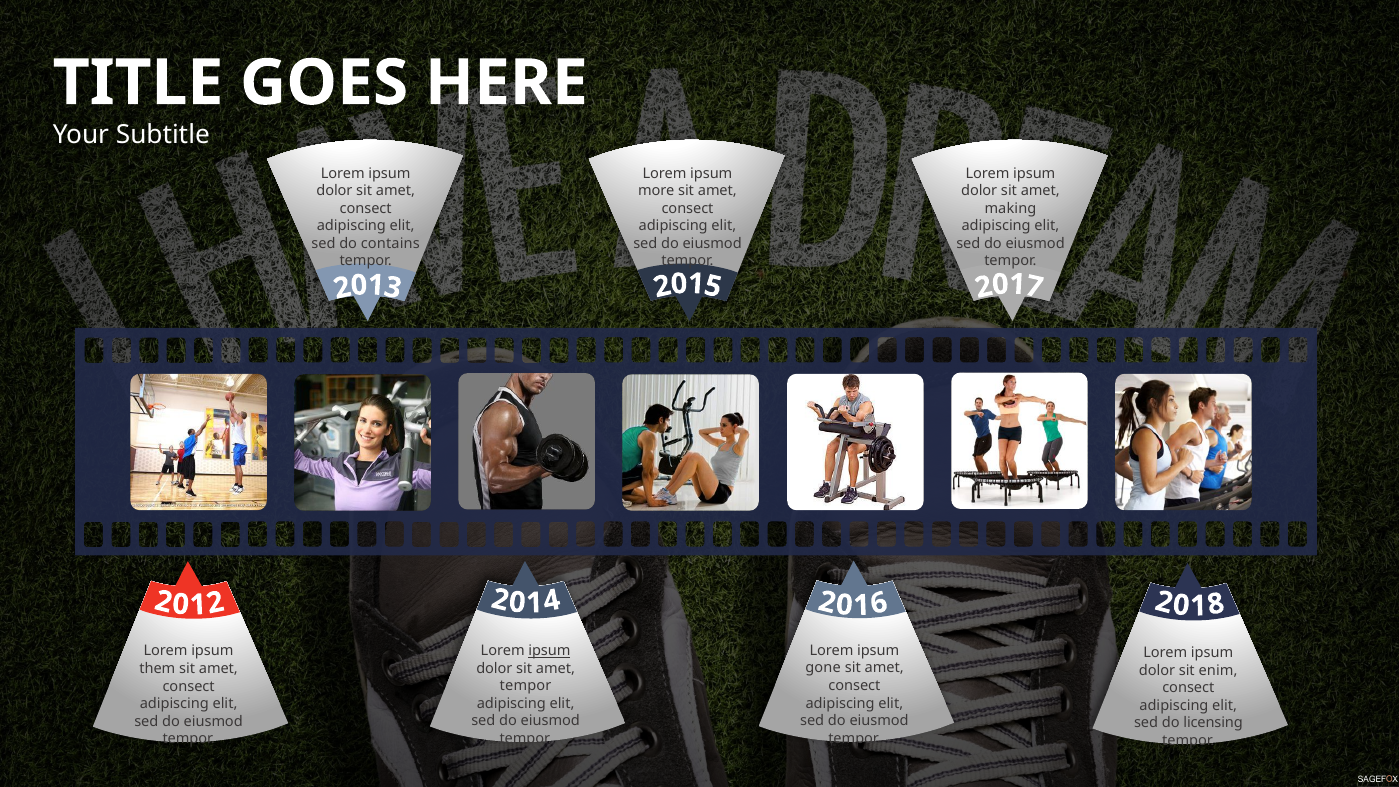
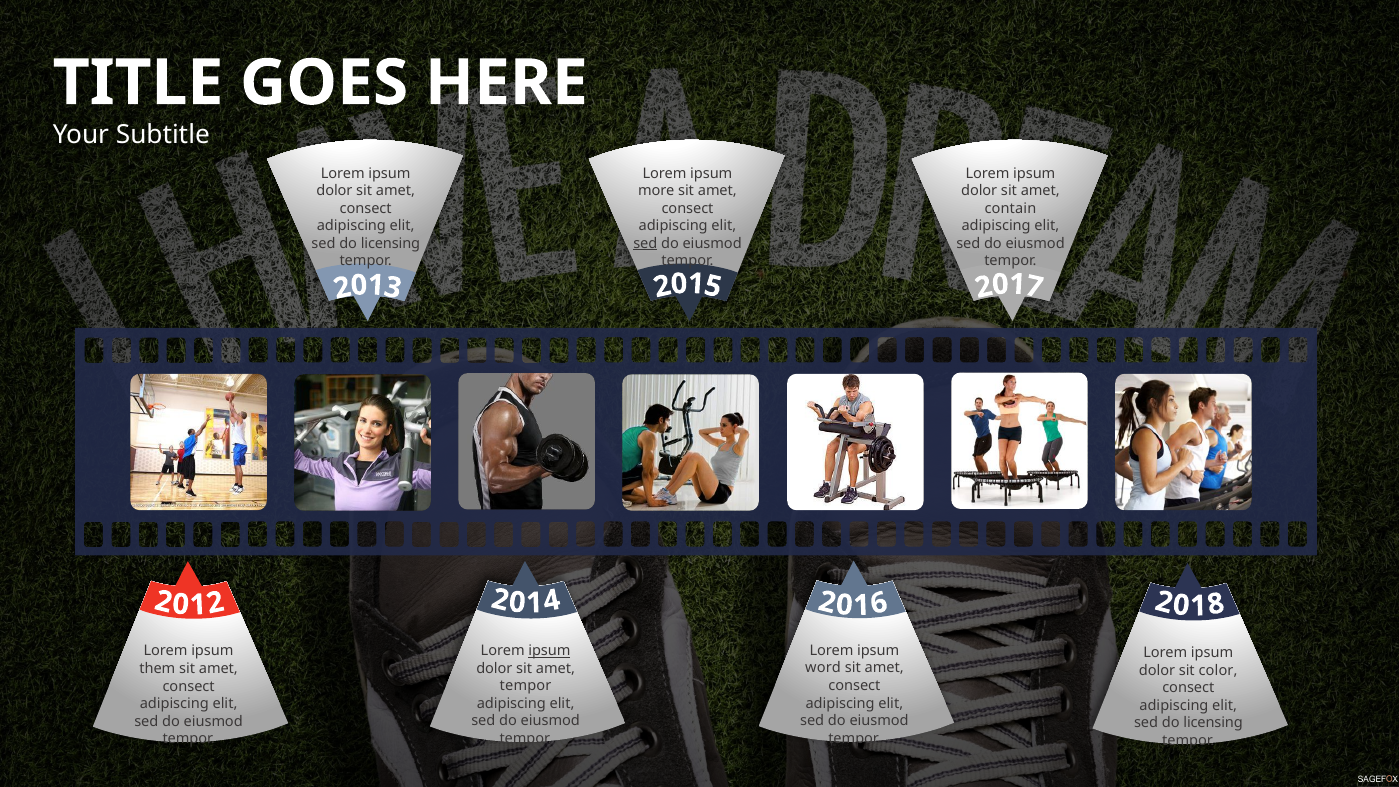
making: making -> contain (1010, 208)
contains: contains -> licensing (390, 243)
sed underline: none -> present (645, 243)
gone: gone -> word (823, 668)
enim: enim -> color (1218, 670)
